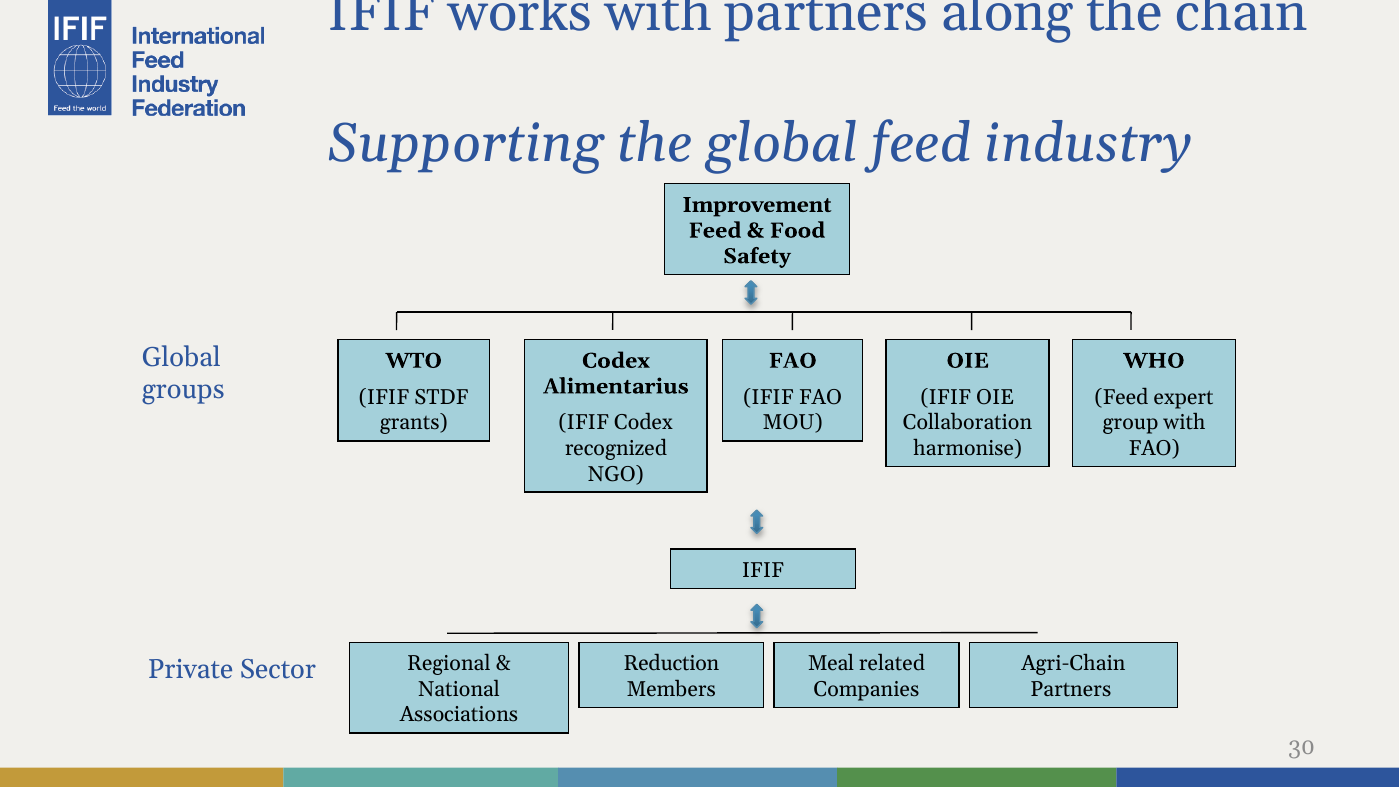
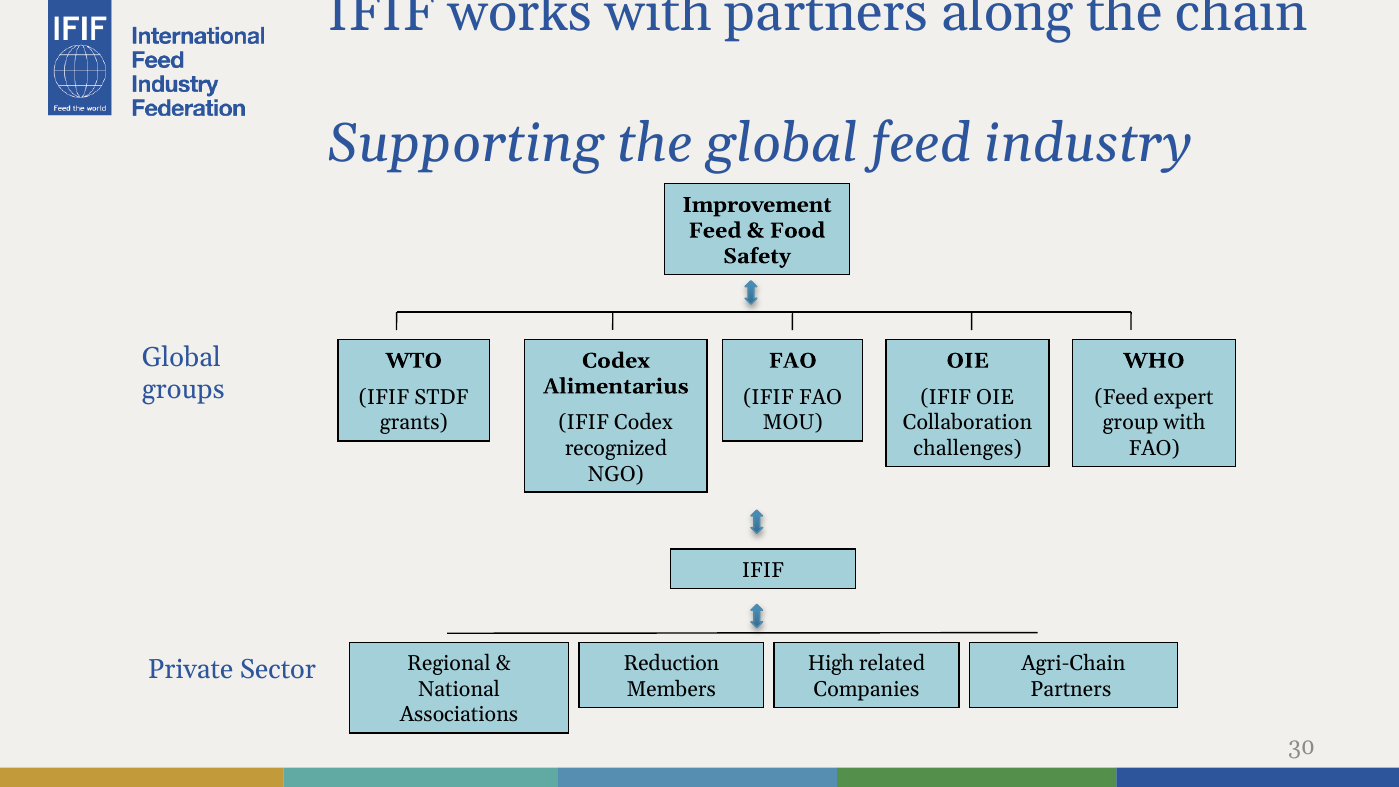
harmonise: harmonise -> challenges (968, 448)
Meal: Meal -> High (831, 663)
